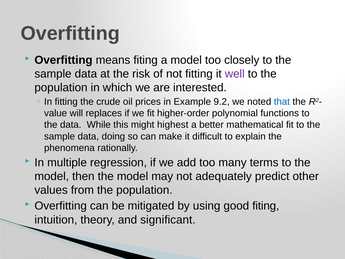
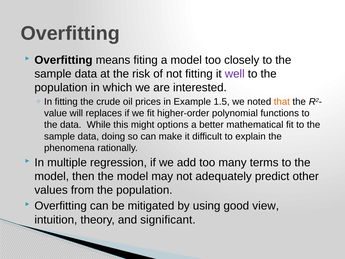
9.2: 9.2 -> 1.5 (222, 102)
that colour: blue -> orange (282, 102)
highest: highest -> options (173, 125)
good fiting: fiting -> view (266, 206)
